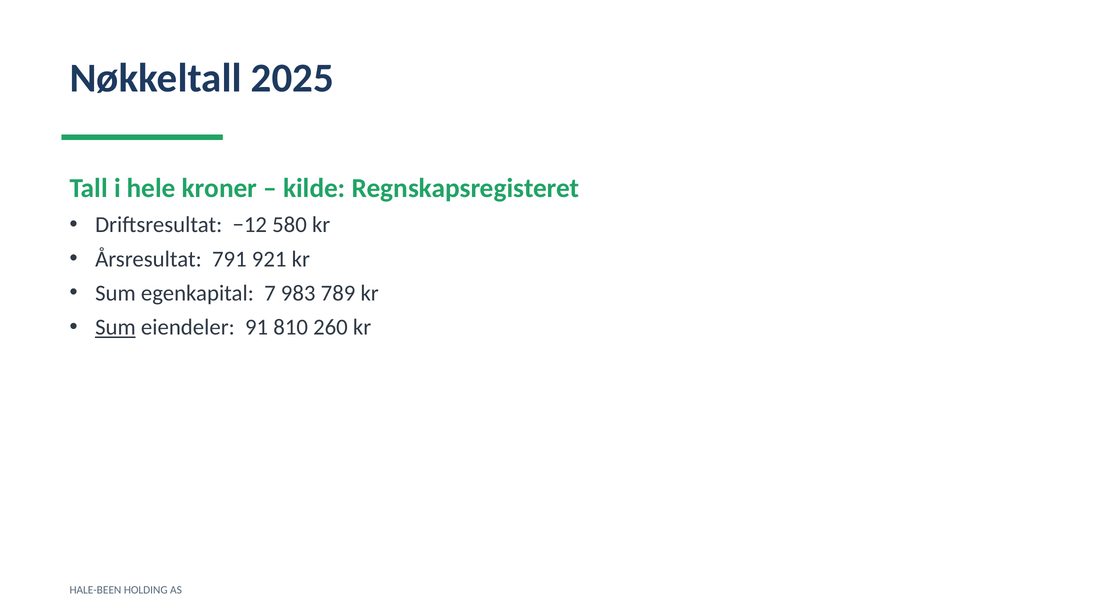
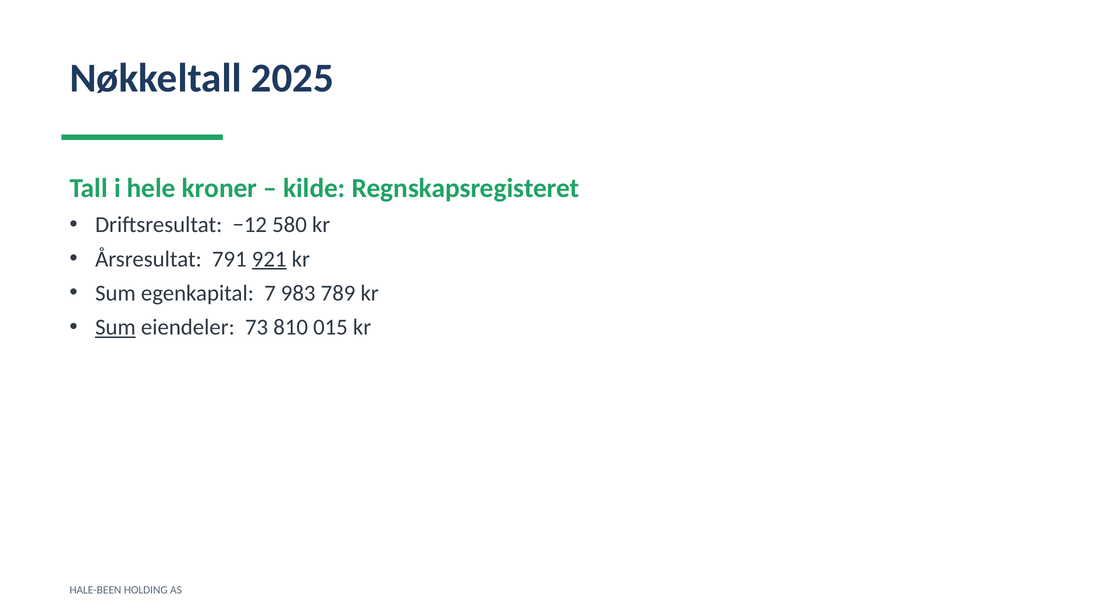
921 underline: none -> present (269, 259)
91: 91 -> 73 (257, 327)
260: 260 -> 015 (330, 327)
